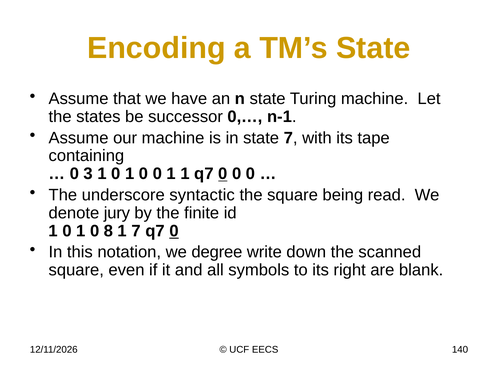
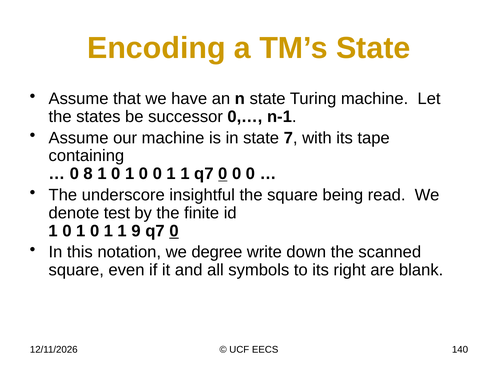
3: 3 -> 8 (88, 174)
syntactic: syntactic -> insightful (202, 195)
jury: jury -> test (117, 213)
0 1 0 8: 8 -> 1 (109, 231)
1 7: 7 -> 9 (136, 231)
